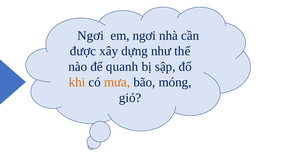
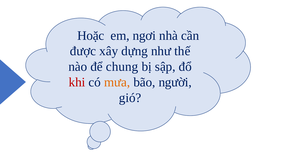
Ngơi: Ngơi -> Hoặc (91, 36)
quanh: quanh -> chung (122, 67)
khi colour: orange -> red (77, 82)
móng: móng -> người (175, 82)
